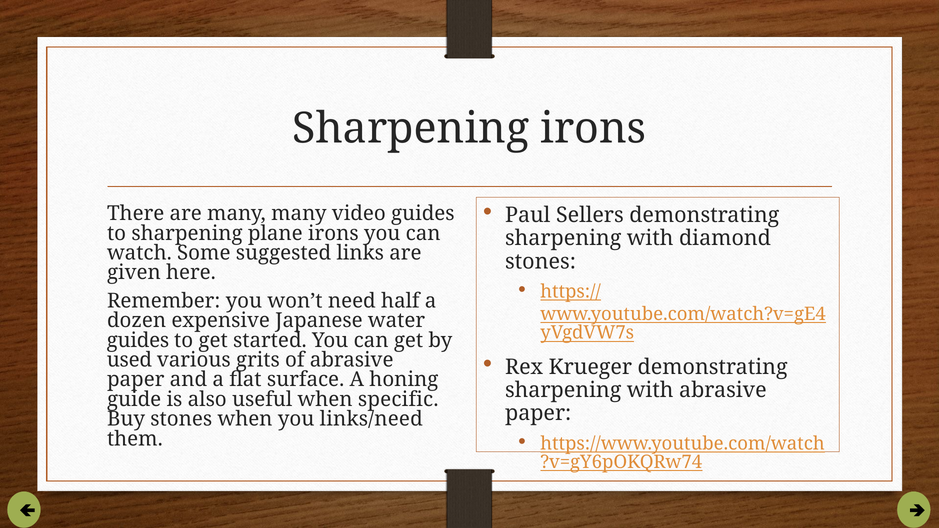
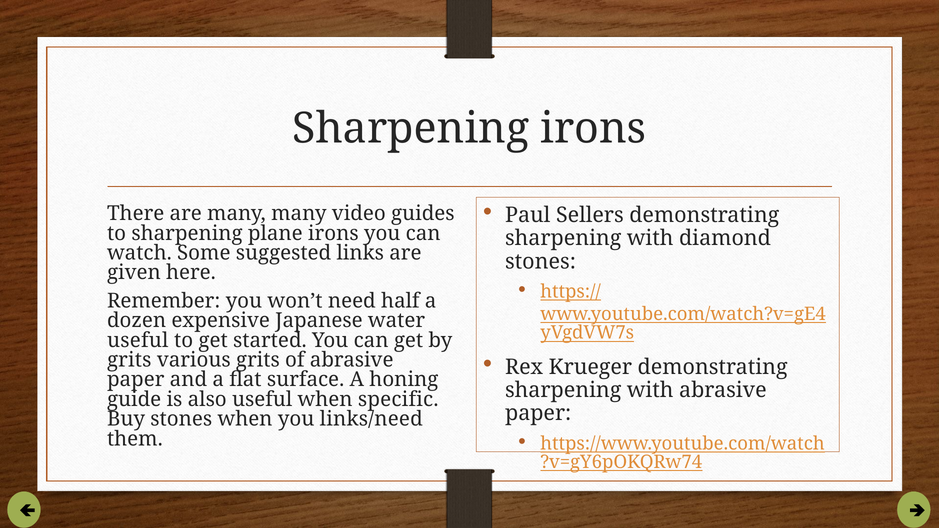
guides: guides -> useful (138, 340)
used: used -> grits (129, 360)
